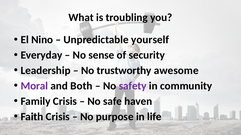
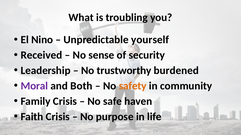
Everyday: Everyday -> Received (41, 55)
awesome: awesome -> burdened (176, 71)
safety colour: purple -> orange (133, 86)
